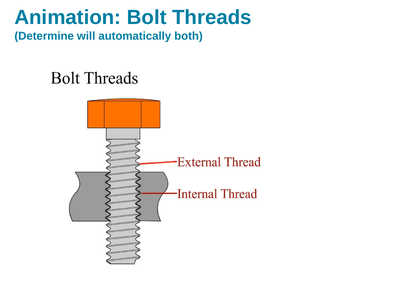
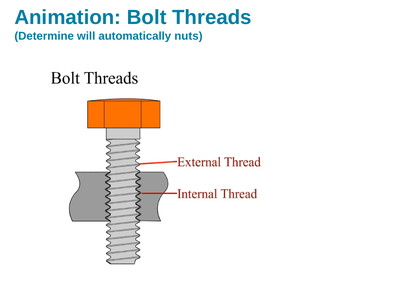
both: both -> nuts (188, 36)
